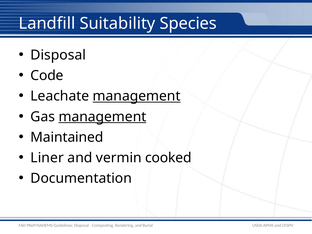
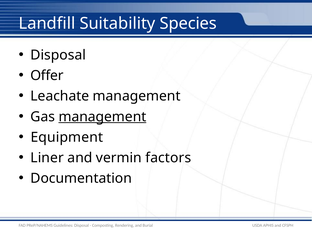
Code: Code -> Offer (47, 76)
management underline: present -> none (137, 96)
Maintained: Maintained -> Equipment (67, 137)
cooked: cooked -> factors (168, 158)
